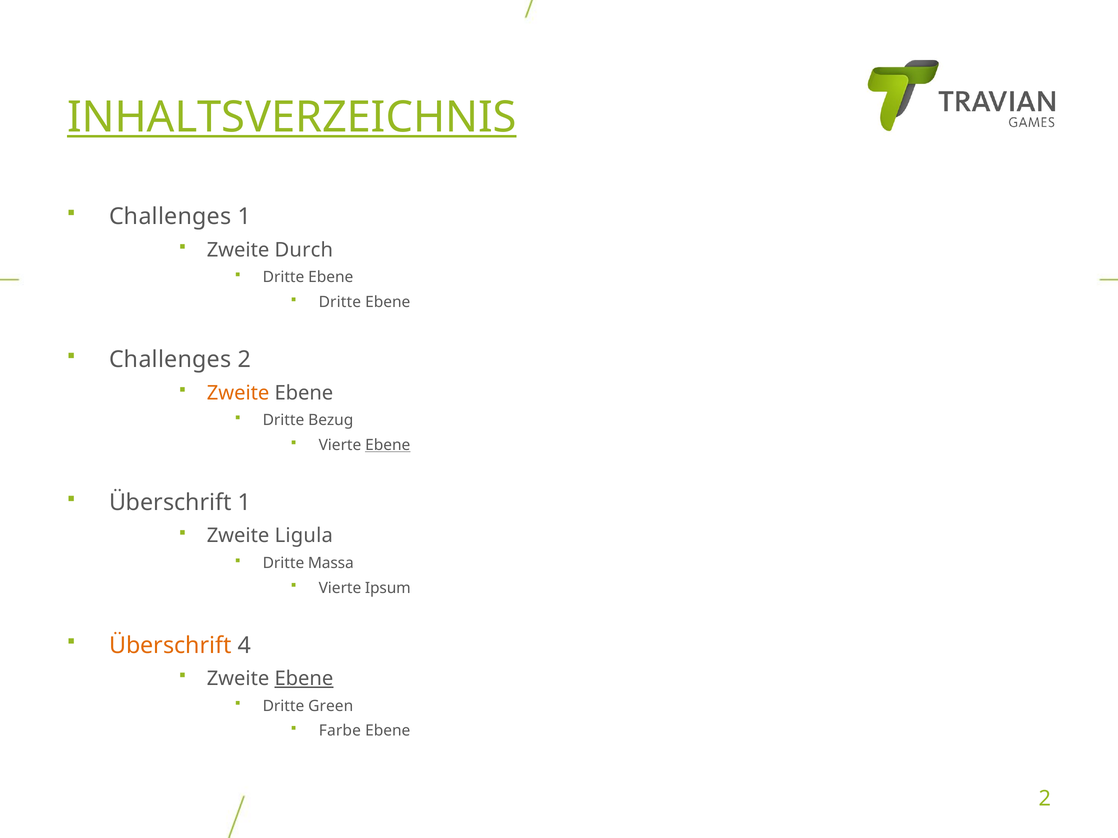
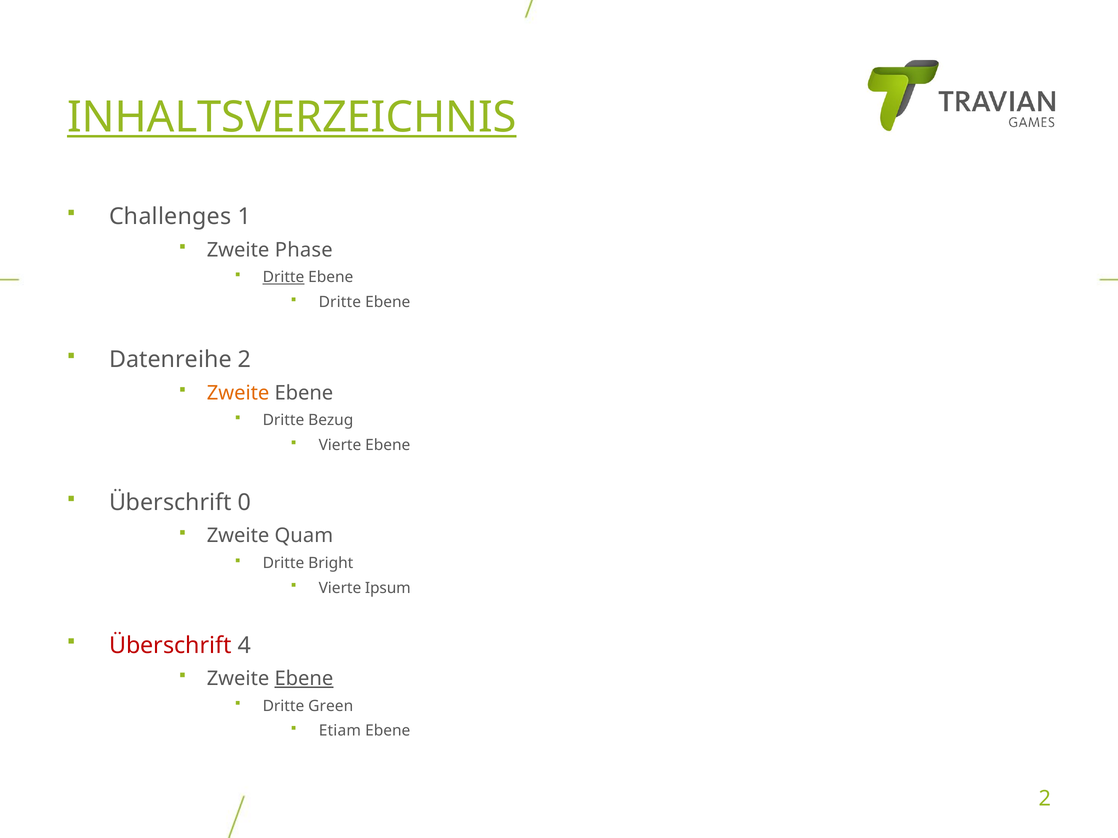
Durch: Durch -> Phase (304, 250)
Dritte underline: none -> present (284, 277)
Challenges: Challenges -> Datenreihe (170, 360)
Ebene underline: present -> none (388, 445)
Überschrift 1: 1 -> 0 (244, 503)
Ligula: Ligula -> Quam (304, 536)
Massa: Massa -> Bright (331, 563)
Überschrift colour: orange -> red (170, 646)
Farbe: Farbe -> Etiam (340, 731)
